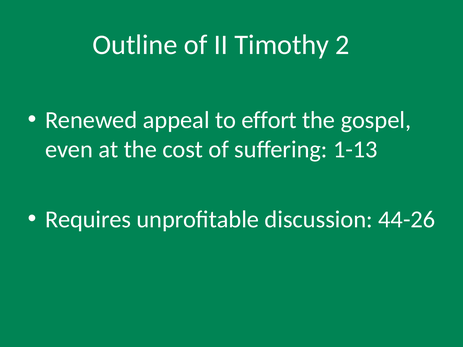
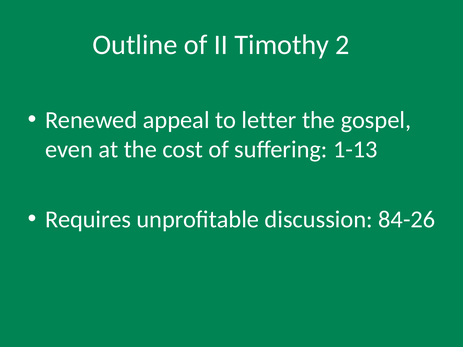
effort: effort -> letter (269, 120)
44-26: 44-26 -> 84-26 (407, 220)
